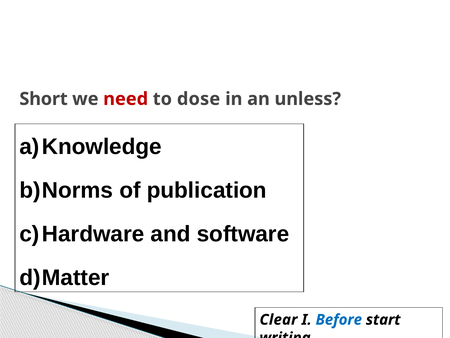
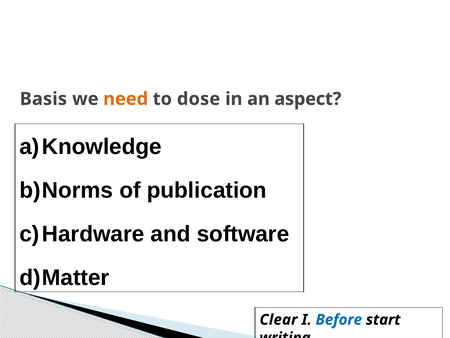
Short: Short -> Basis (43, 99)
need colour: red -> orange (126, 99)
unless: unless -> aspect (308, 99)
